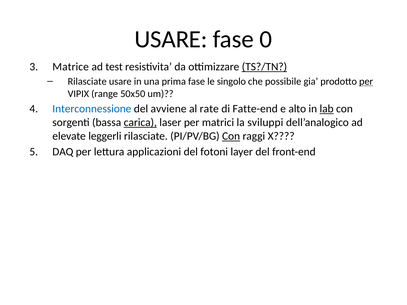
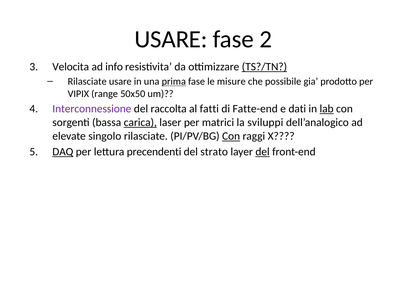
0: 0 -> 2 (266, 39)
Matrice: Matrice -> Velocita (71, 67)
test: test -> info (114, 67)
prima underline: none -> present (174, 82)
singolo: singolo -> misure (231, 82)
per underline: present -> none (366, 82)
Interconnessione colour: blue -> purple (92, 109)
avviene: avviene -> raccolta (169, 109)
rate: rate -> fatti (209, 109)
alto: alto -> dati (297, 109)
leggerli: leggerli -> singolo (105, 136)
DAQ underline: none -> present (63, 152)
applicazioni: applicazioni -> precendenti (154, 152)
fotoni: fotoni -> strato (214, 152)
del underline: none -> present (263, 152)
